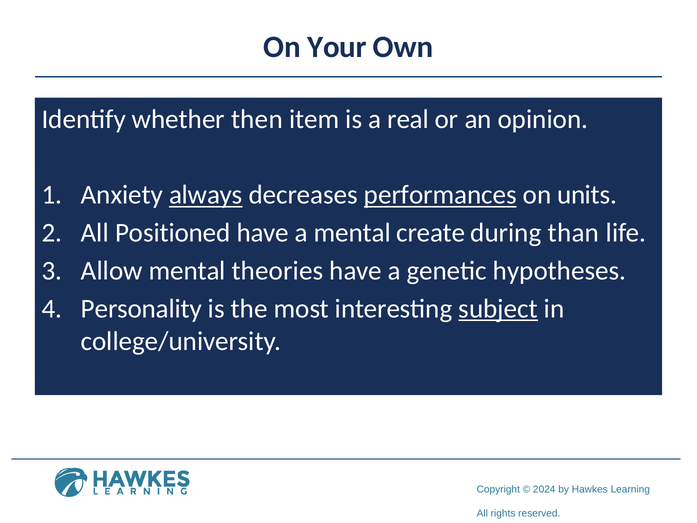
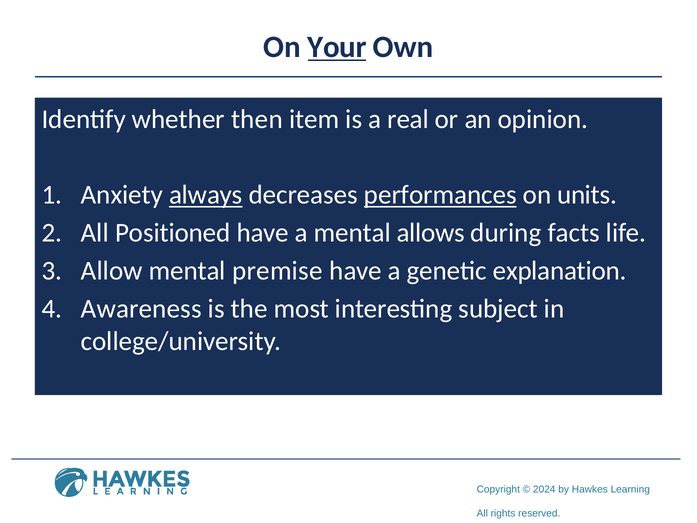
Your underline: none -> present (337, 47)
create: create -> allows (431, 233)
than: than -> facts (574, 233)
theories: theories -> premise (277, 271)
hypotheses: hypotheses -> explanation (560, 271)
Personality: Personality -> Awareness (141, 309)
subject underline: present -> none (498, 309)
